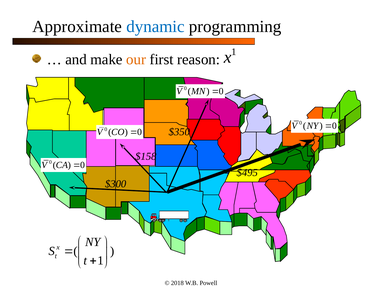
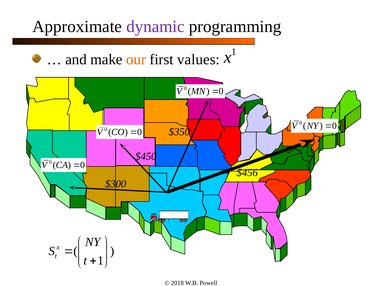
dynamic colour: blue -> purple (155, 27)
reason: reason -> values (199, 60)
$158: $158 -> $450 (146, 157)
$495: $495 -> $456 (247, 173)
